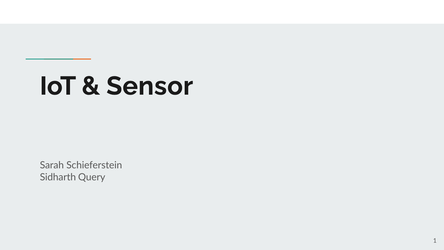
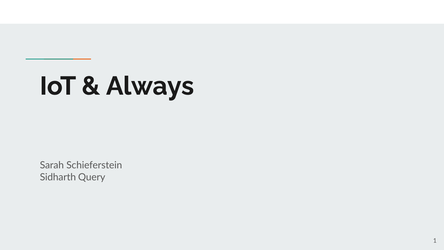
Sensor: Sensor -> Always (150, 86)
